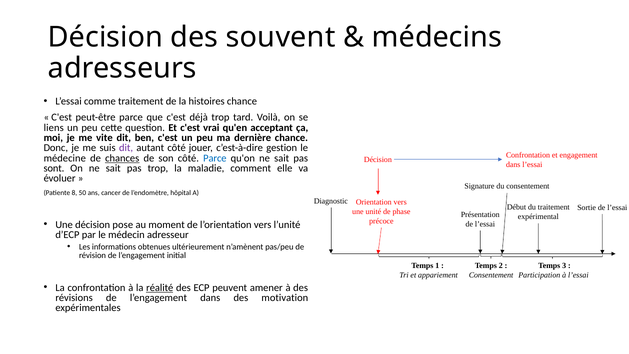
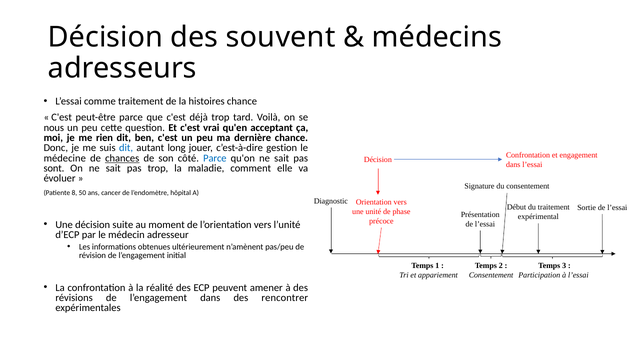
liens: liens -> nous (54, 127)
vite: vite -> rien (105, 138)
dit colour: purple -> blue (126, 148)
autant côté: côté -> long (177, 148)
pose: pose -> suite (123, 225)
réalité underline: present -> none (160, 287)
motivation: motivation -> rencontrer (285, 298)
